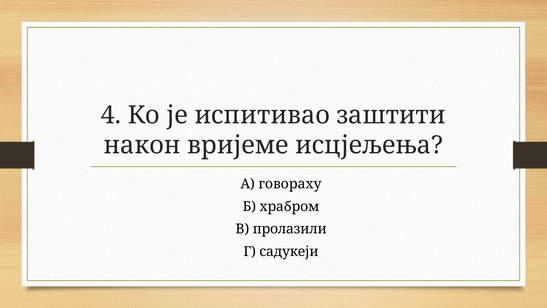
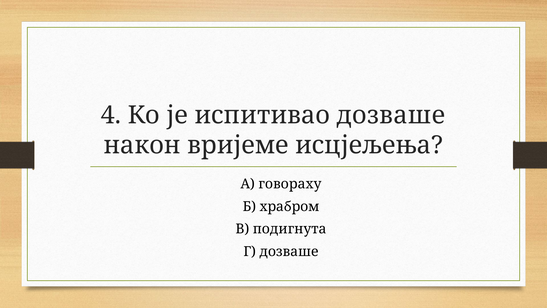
испитивао заштити: заштити -> дозваше (391, 115)
пролазили: пролазили -> подигнута (290, 229)
Г садукеји: садукеји -> дозваше (289, 251)
